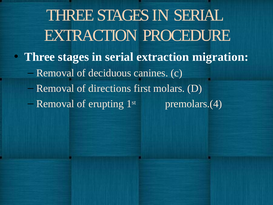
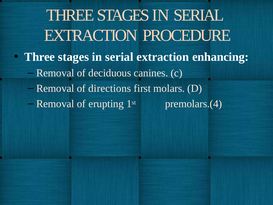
migration: migration -> enhancing (220, 57)
